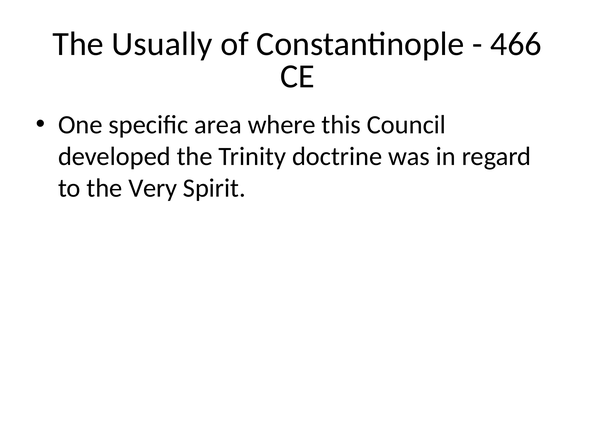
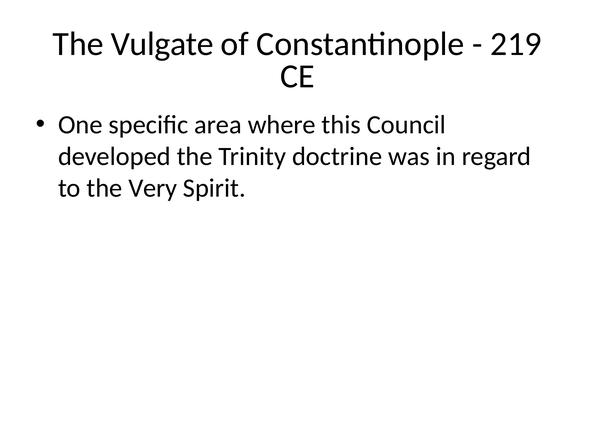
Usually: Usually -> Vulgate (162, 44)
466: 466 -> 219 (516, 44)
